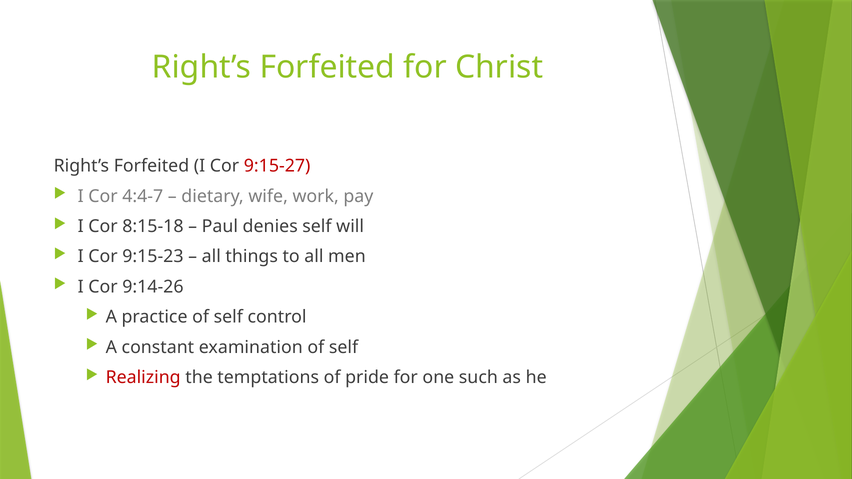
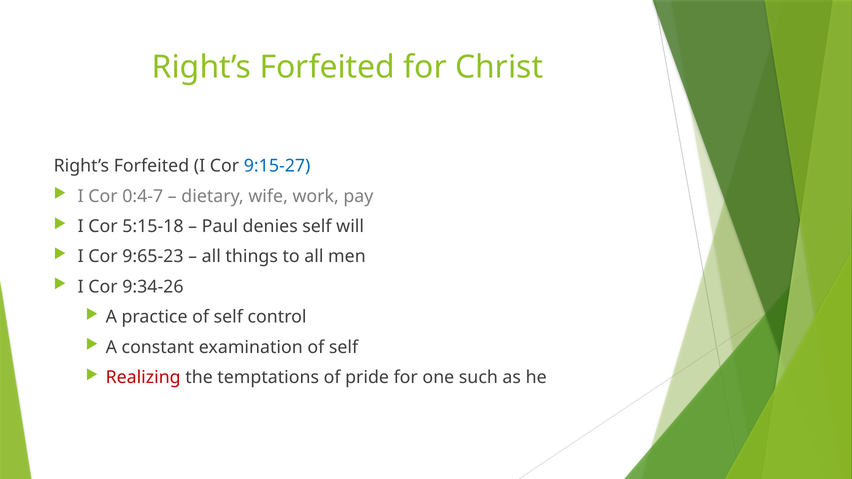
9:15-27 colour: red -> blue (277, 166)
4:4-7: 4:4-7 -> 0:4-7 (143, 196)
8:15-18: 8:15-18 -> 5:15-18 (153, 227)
9:15-23: 9:15-23 -> 9:65-23 (153, 257)
9:14-26: 9:14-26 -> 9:34-26 (153, 287)
